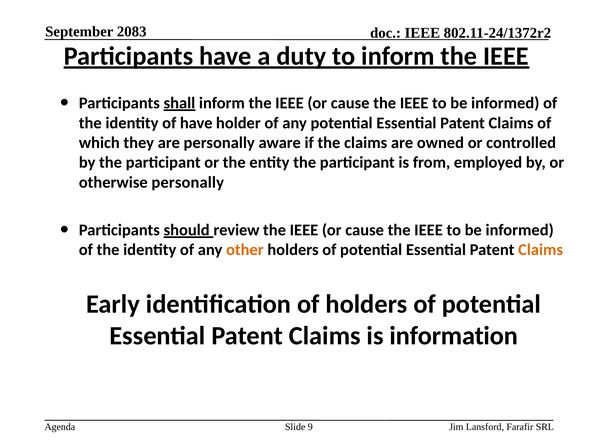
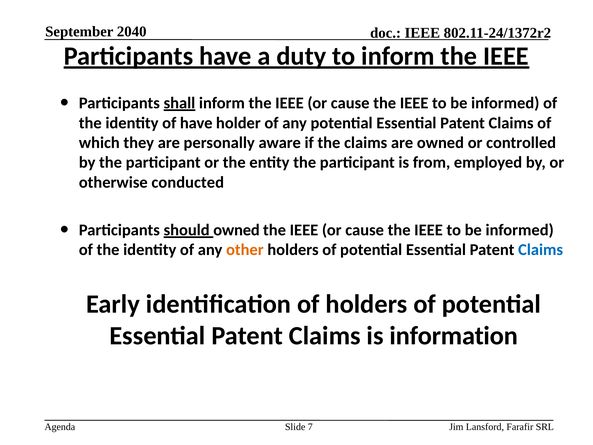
2083: 2083 -> 2040 (132, 31)
otherwise personally: personally -> conducted (188, 182)
should review: review -> owned (237, 230)
Claims colour: orange -> blue (541, 250)
9: 9 -> 7 (310, 427)
